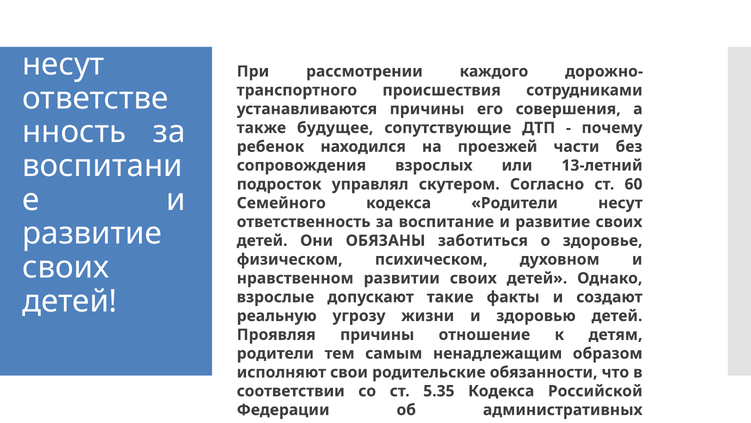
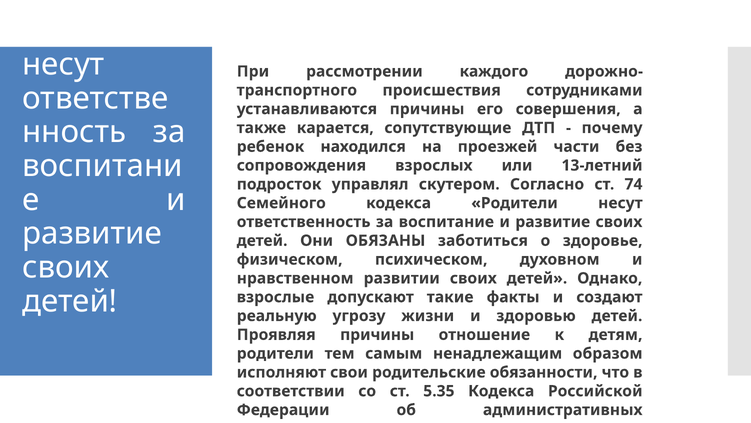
будущее: будущее -> карается (335, 128)
60: 60 -> 74 (633, 184)
